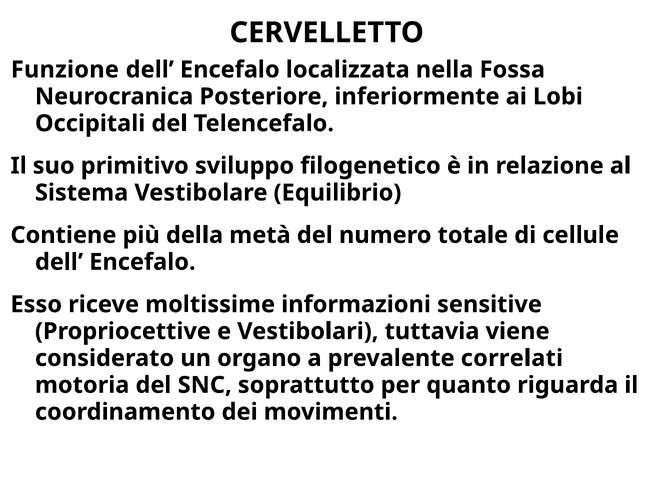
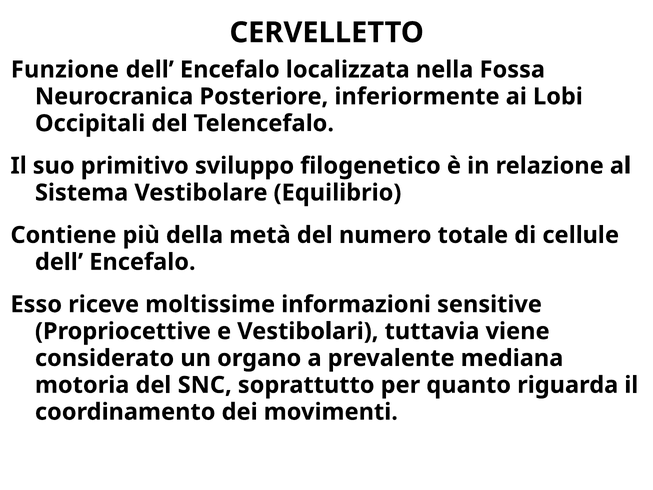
correlati: correlati -> mediana (512, 358)
